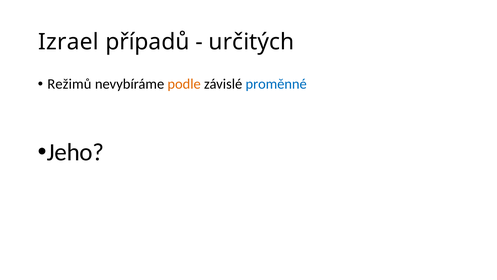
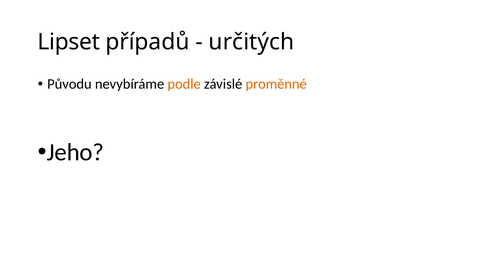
Izrael: Izrael -> Lipset (69, 42)
Režimů: Režimů -> Původu (69, 84)
proměnné colour: blue -> orange (276, 84)
